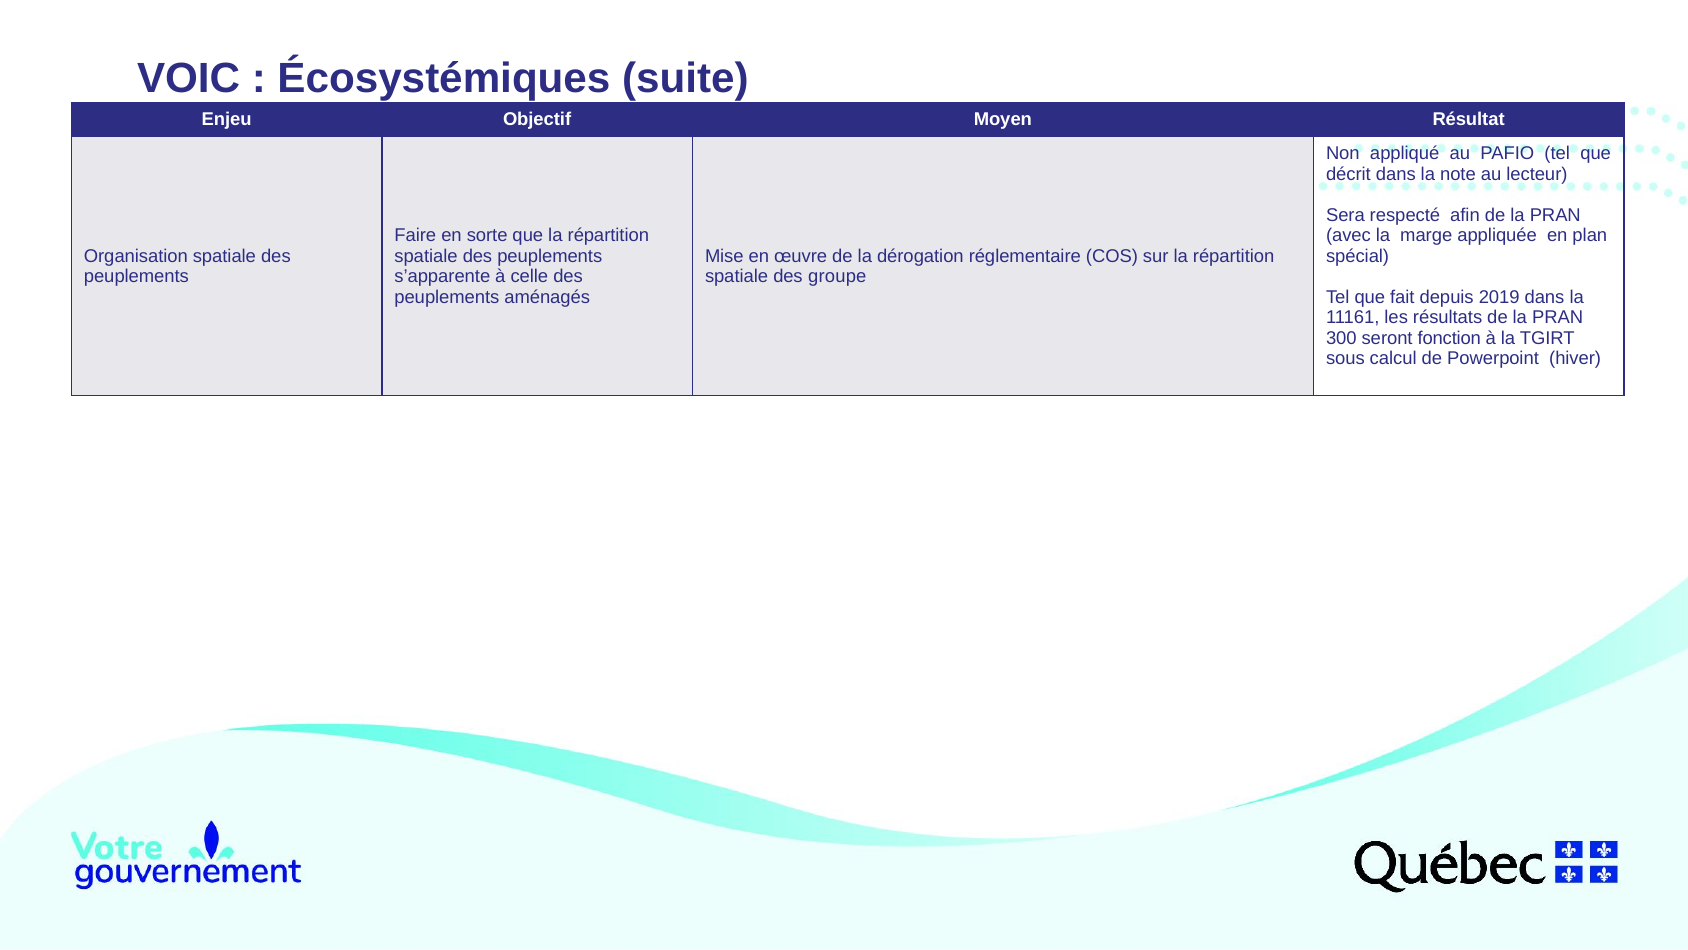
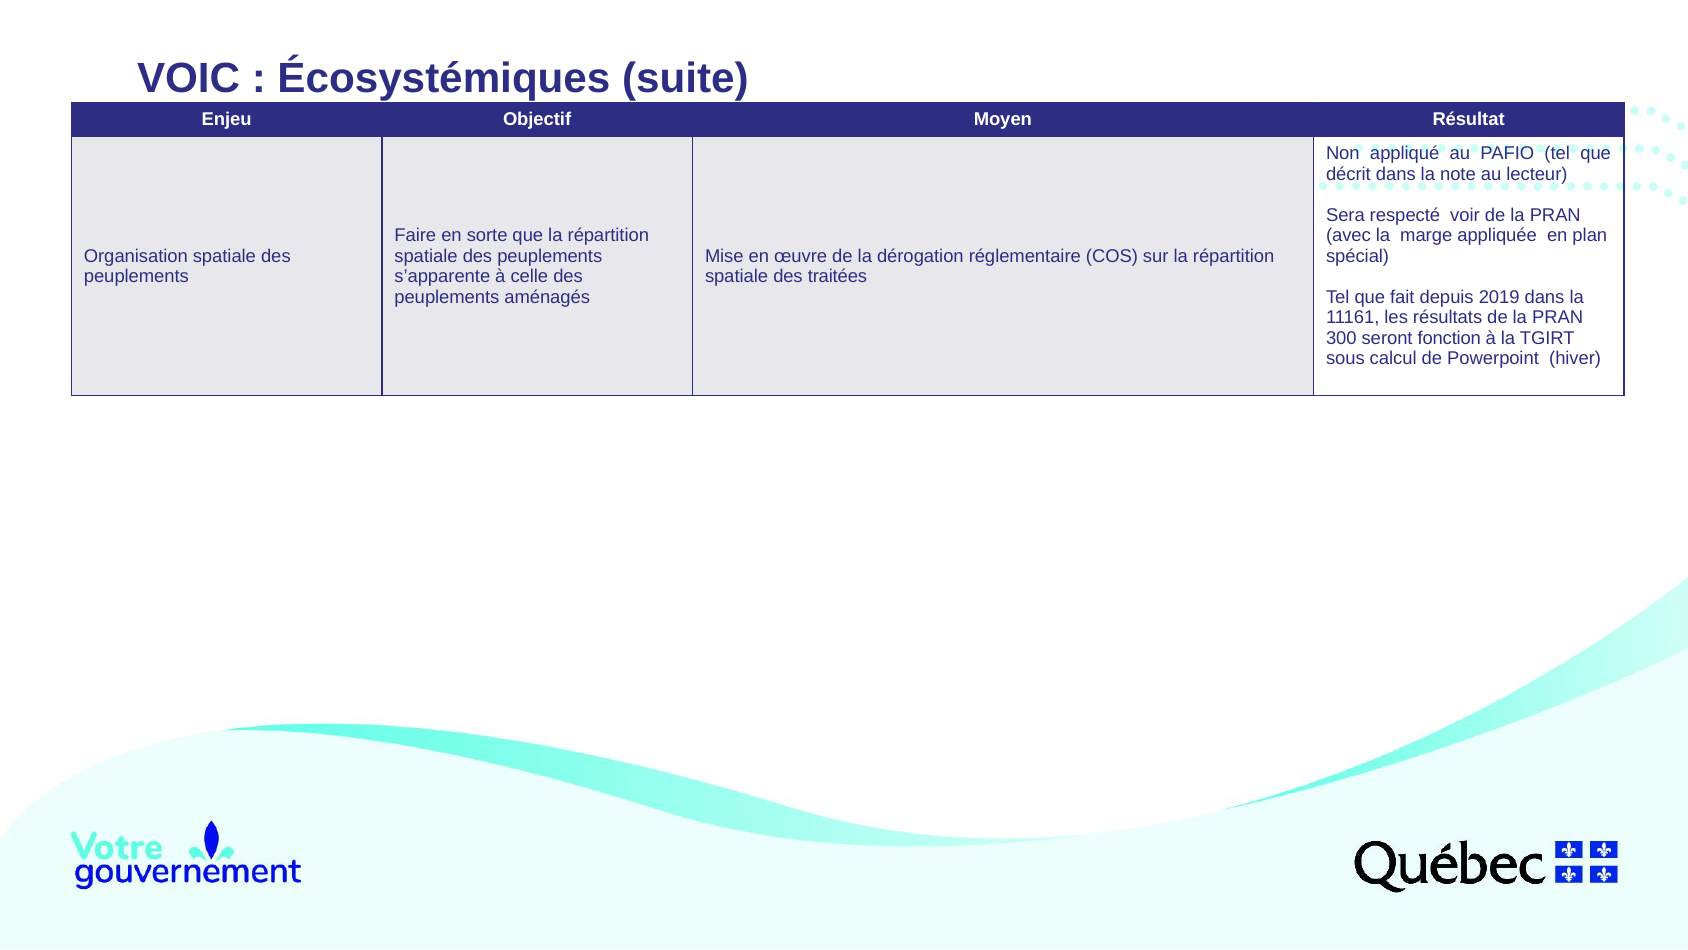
afin: afin -> voir (1465, 215)
groupe: groupe -> traitées (837, 276)
